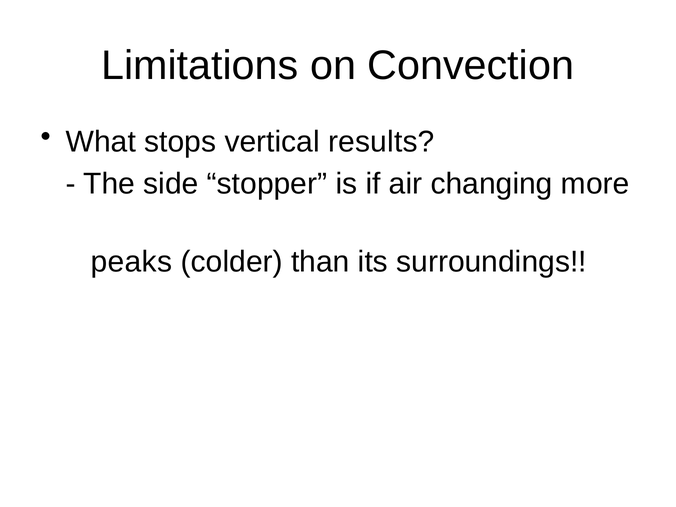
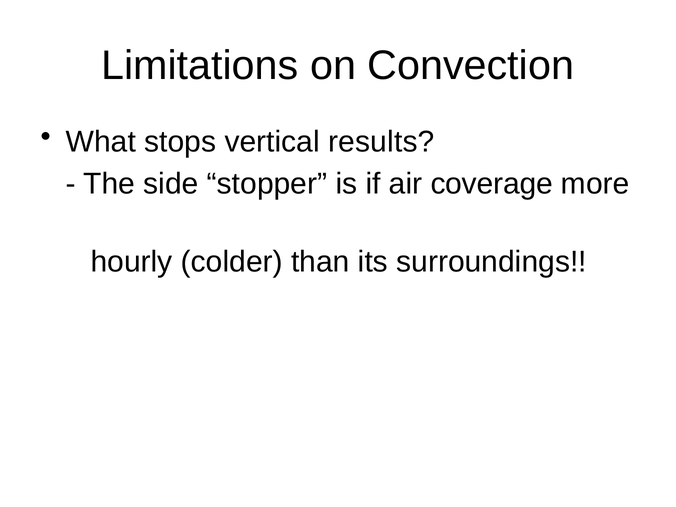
changing: changing -> coverage (492, 184)
peaks: peaks -> hourly (132, 262)
